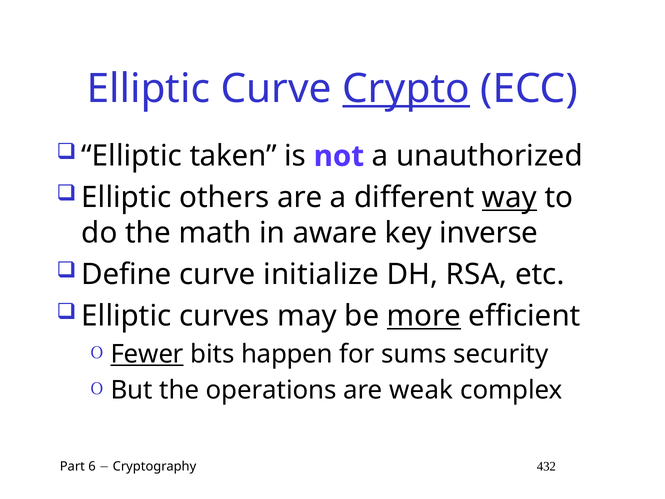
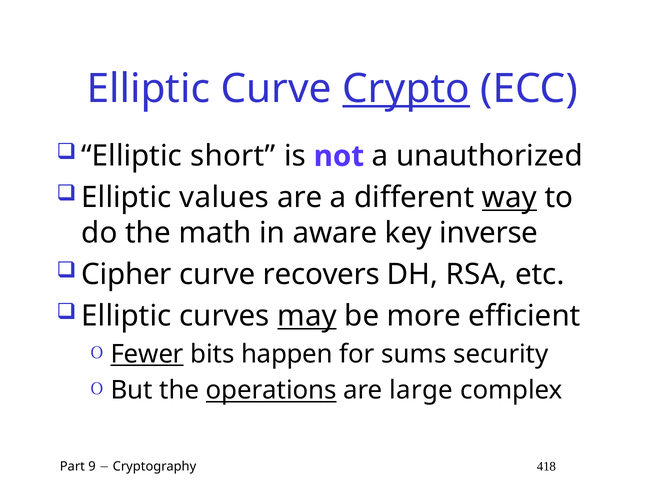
taken: taken -> short (233, 156)
others: others -> values (224, 198)
Define: Define -> Cipher (127, 274)
initialize: initialize -> recovers (321, 274)
may underline: none -> present (307, 316)
more underline: present -> none (424, 316)
operations underline: none -> present (271, 390)
weak: weak -> large (421, 390)
6: 6 -> 9 (92, 466)
432: 432 -> 418 (546, 466)
